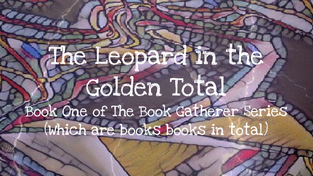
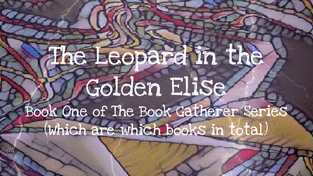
Golden Total: Total -> Elise (198, 87)
are books: books -> which (140, 130)
